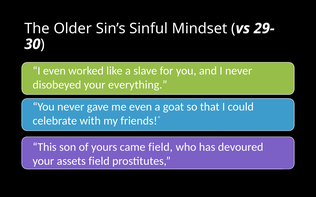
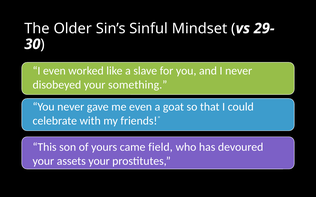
everything: everything -> something (138, 85)
assets field: field -> your (99, 161)
